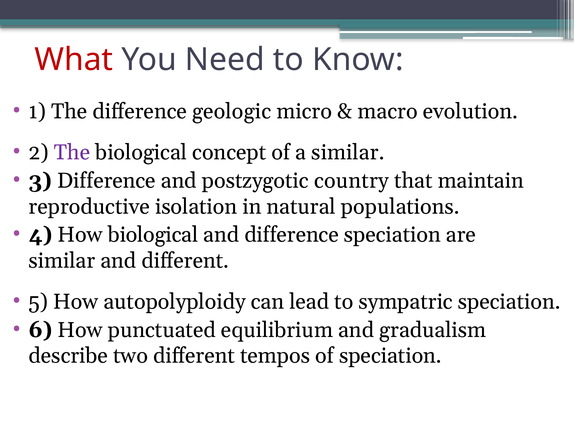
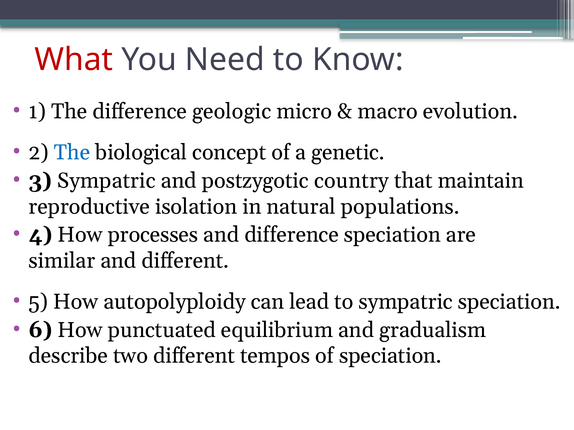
The colour: purple -> blue (72, 153)
a similar: similar -> genetic (348, 153)
3 Difference: Difference -> Sympatric (106, 181)
How biological: biological -> processes (153, 235)
